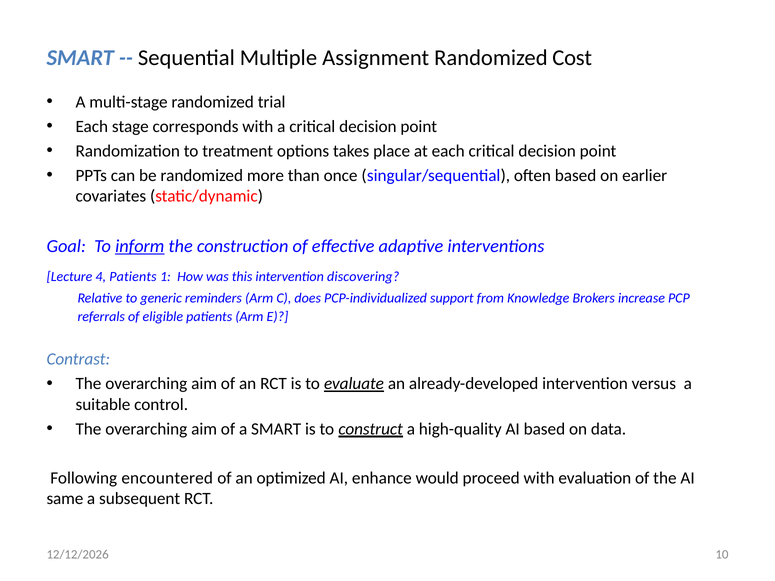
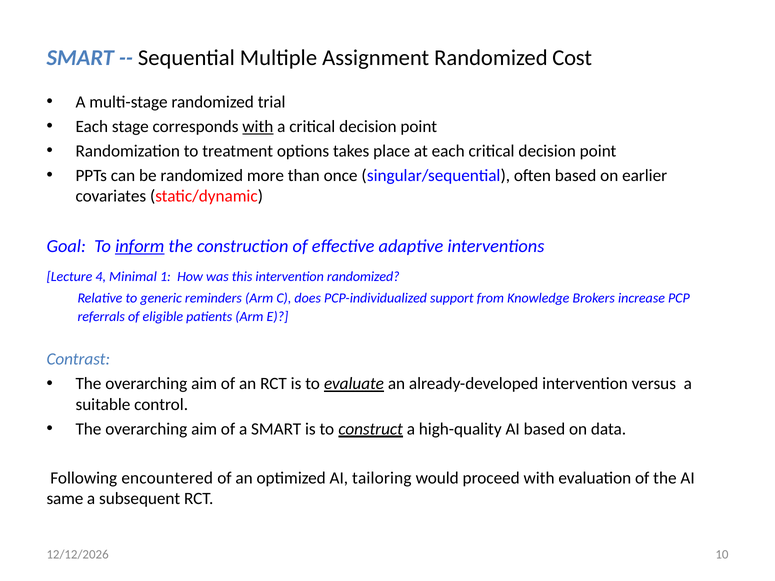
with underline: none -> present (258, 126)
4 Patients: Patients -> Minimal (133, 277)
intervention discovering: discovering -> randomized (363, 277)
enhance: enhance -> tailoring (382, 478)
